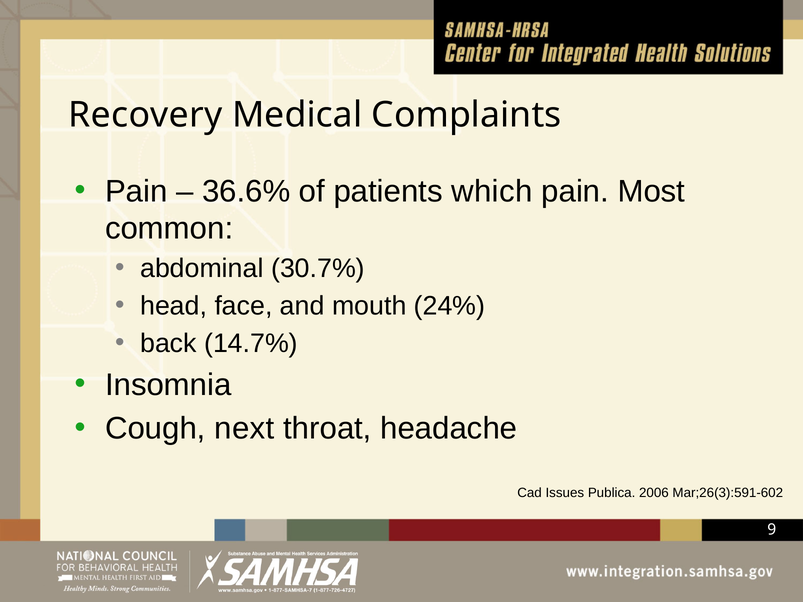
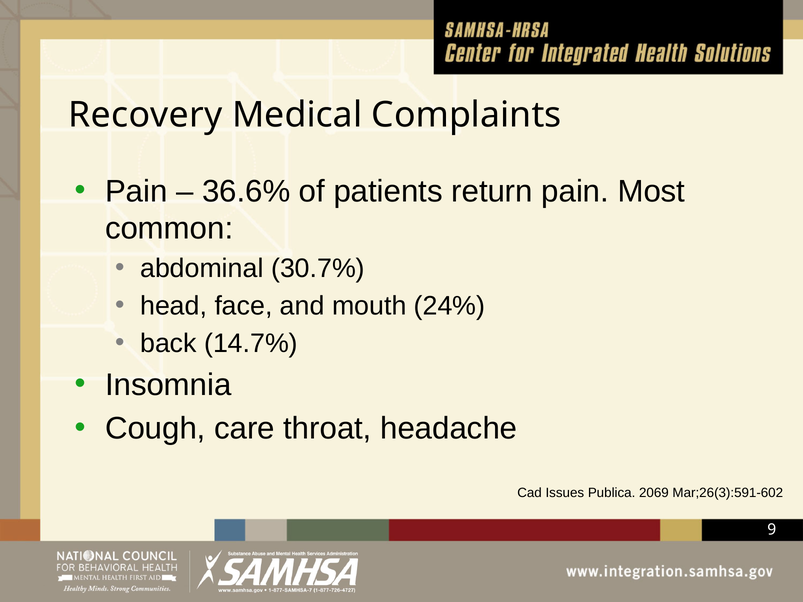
which: which -> return (492, 191)
next: next -> care (245, 429)
2006: 2006 -> 2069 (654, 493)
